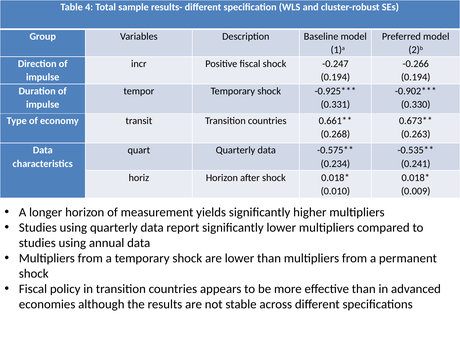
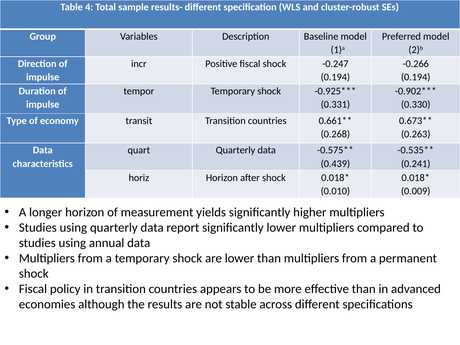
0.234: 0.234 -> 0.439 (335, 164)
